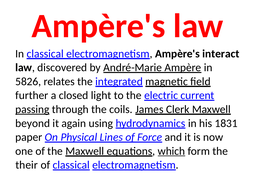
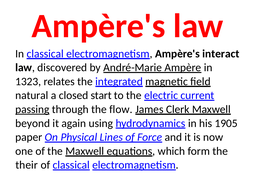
5826: 5826 -> 1323 (28, 81)
further: further -> natural (32, 95)
light: light -> start (101, 95)
coils: coils -> flow (121, 109)
1831: 1831 -> 1905 (226, 123)
which underline: present -> none (171, 150)
